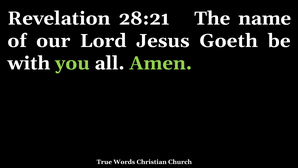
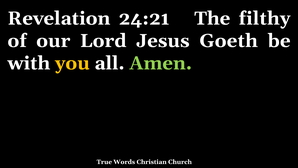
28:21: 28:21 -> 24:21 (144, 18)
name: name -> filthy (264, 18)
you colour: light green -> yellow (72, 63)
